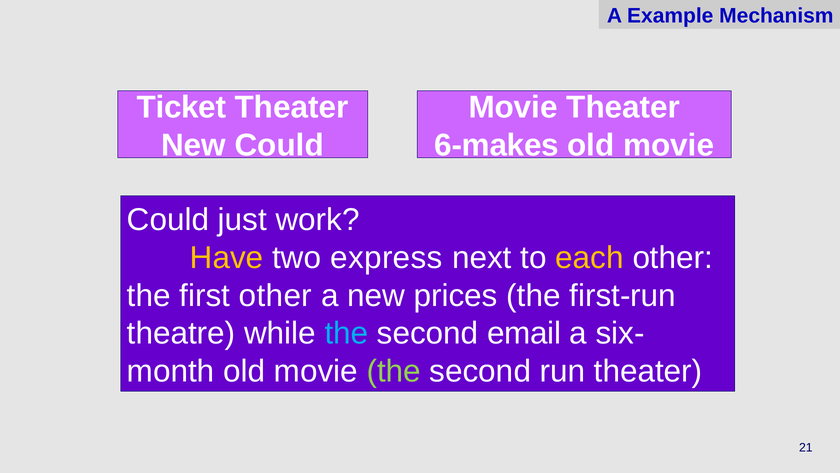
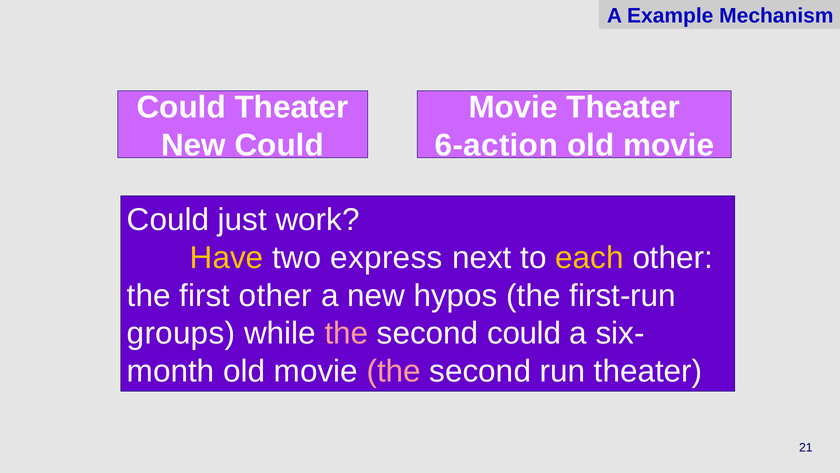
Ticket: Ticket -> Could (181, 107)
6-makes: 6-makes -> 6-action (496, 145)
prices: prices -> hypos (456, 295)
theatre: theatre -> groups (181, 333)
the colour: light blue -> pink (346, 333)
second email: email -> could (524, 333)
the colour: light green -> pink (394, 371)
